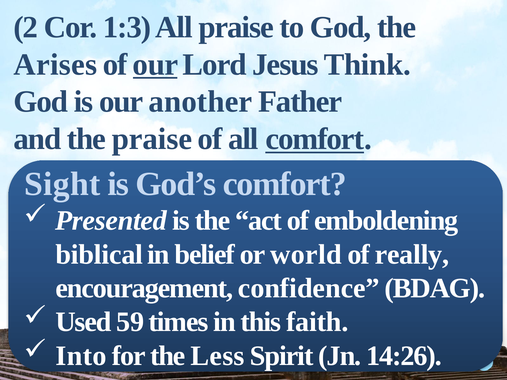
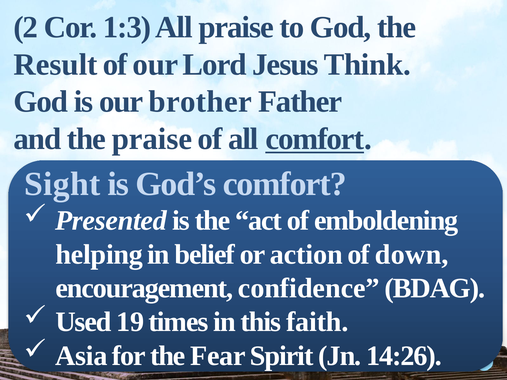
Arises: Arises -> Result (56, 65)
our underline: present -> none (155, 65)
another: another -> brother (200, 102)
biblical: biblical -> helping (99, 255)
world: world -> action (306, 255)
really: really -> down (412, 255)
59: 59 -> 19 (130, 322)
Into: Into -> Asia (81, 356)
Less: Less -> Fear (218, 356)
